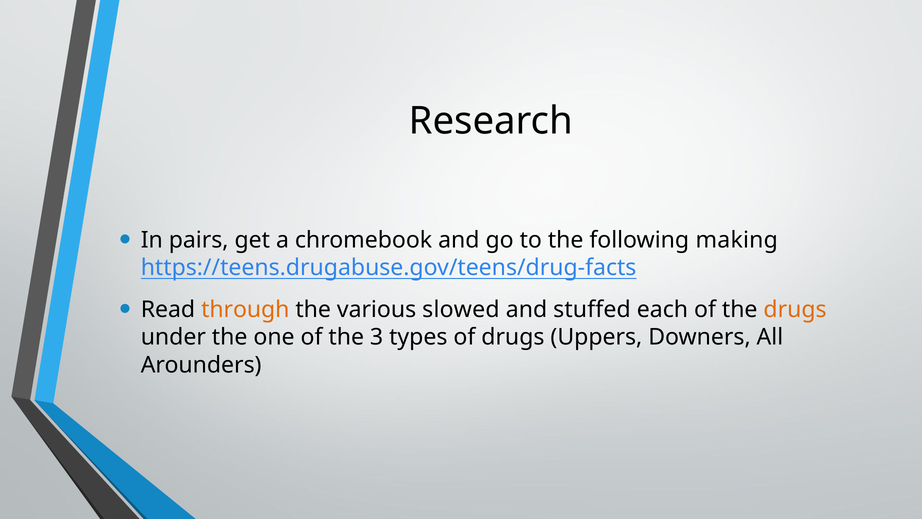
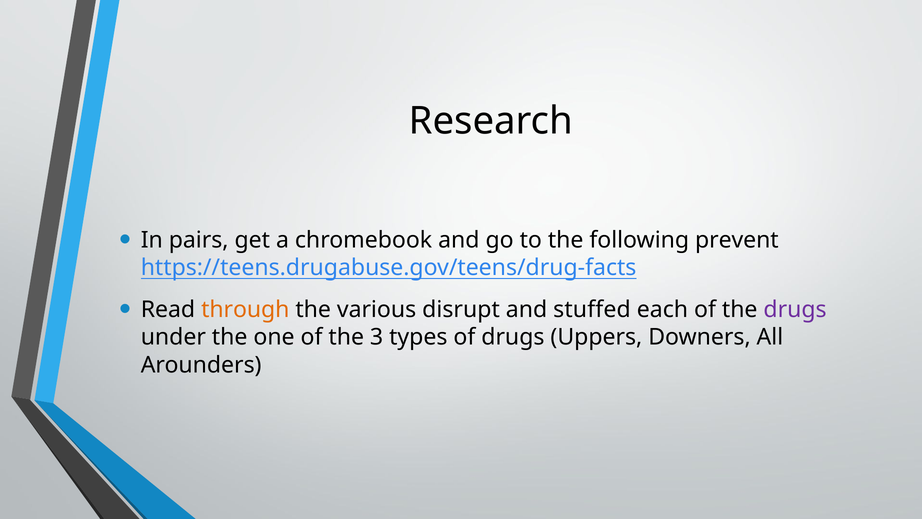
making: making -> prevent (737, 240)
slowed: slowed -> disrupt (461, 309)
drugs colour: orange -> purple (795, 309)
